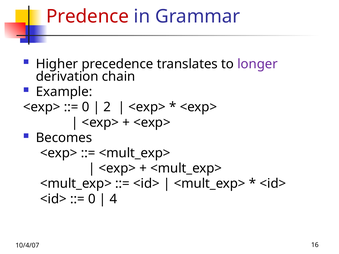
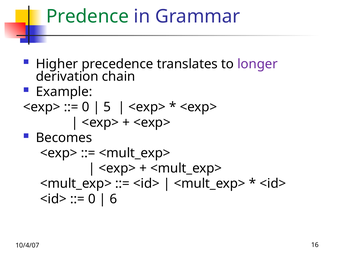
Predence colour: red -> green (87, 17)
2: 2 -> 5 (107, 107)
4: 4 -> 6 (113, 199)
